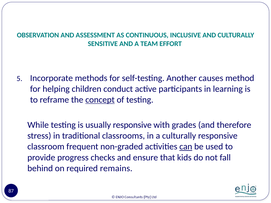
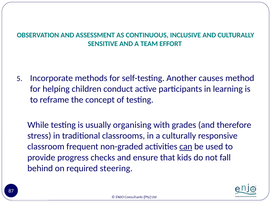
concept underline: present -> none (100, 100)
usually responsive: responsive -> organising (132, 125)
remains: remains -> steering (116, 168)
